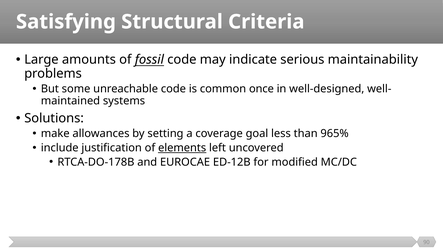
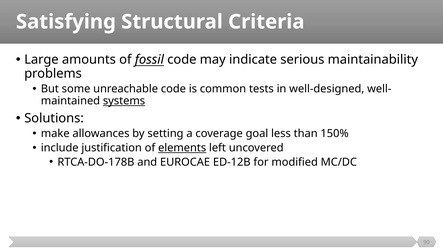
once: once -> tests (261, 89)
systems underline: none -> present (124, 101)
965%: 965% -> 150% (335, 134)
